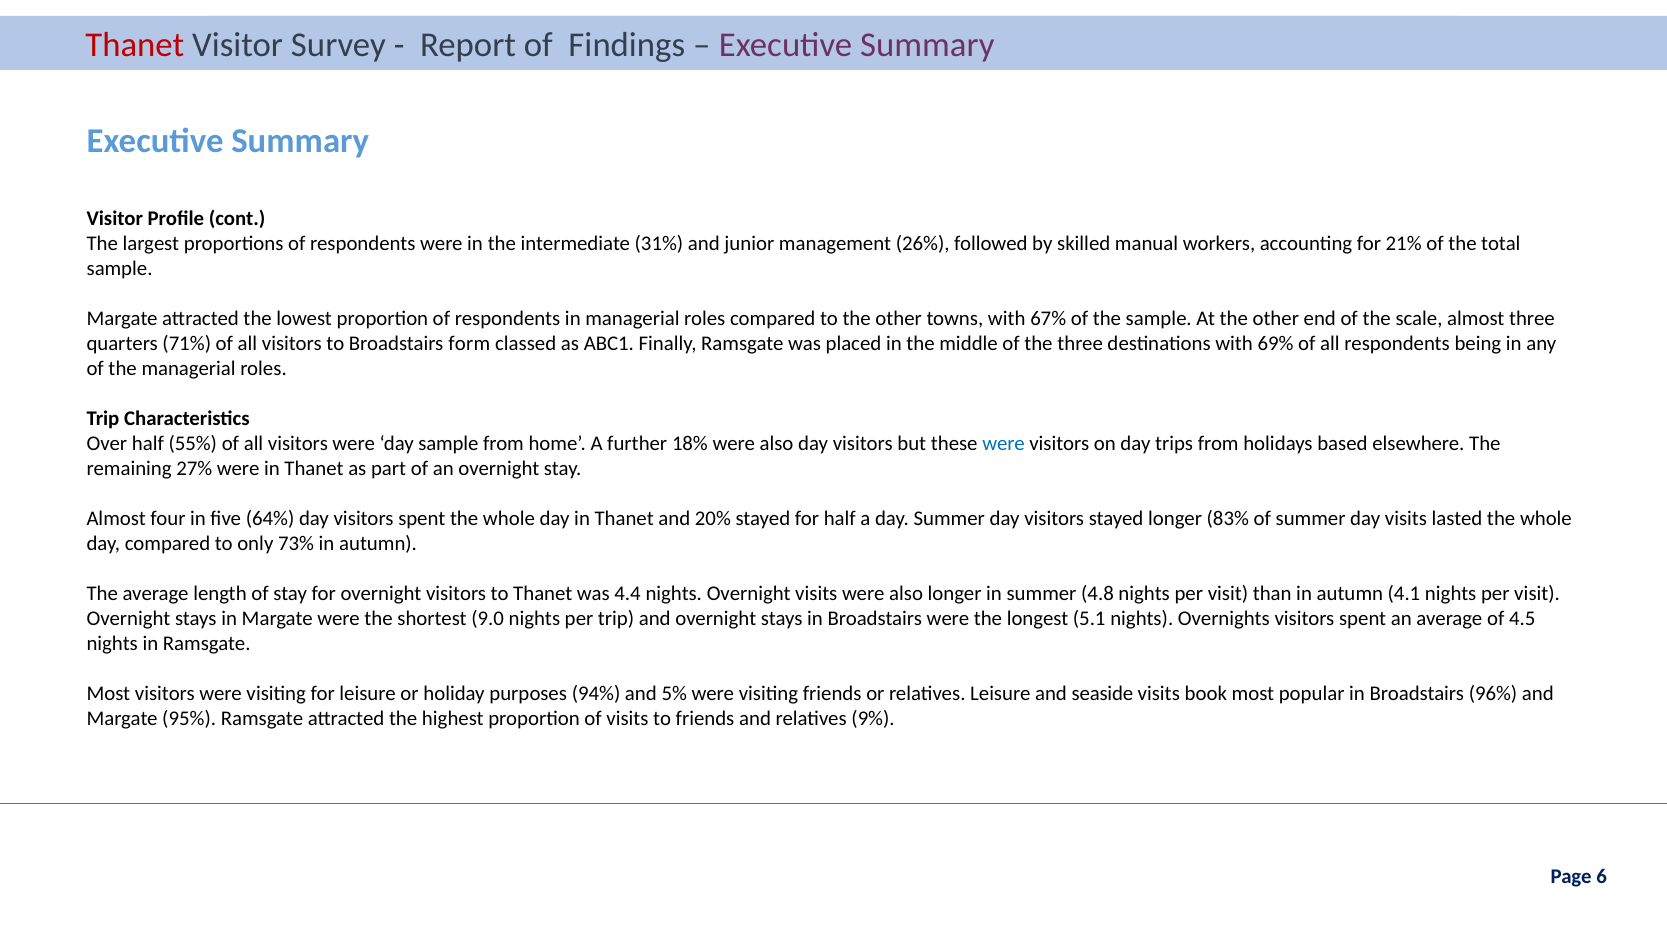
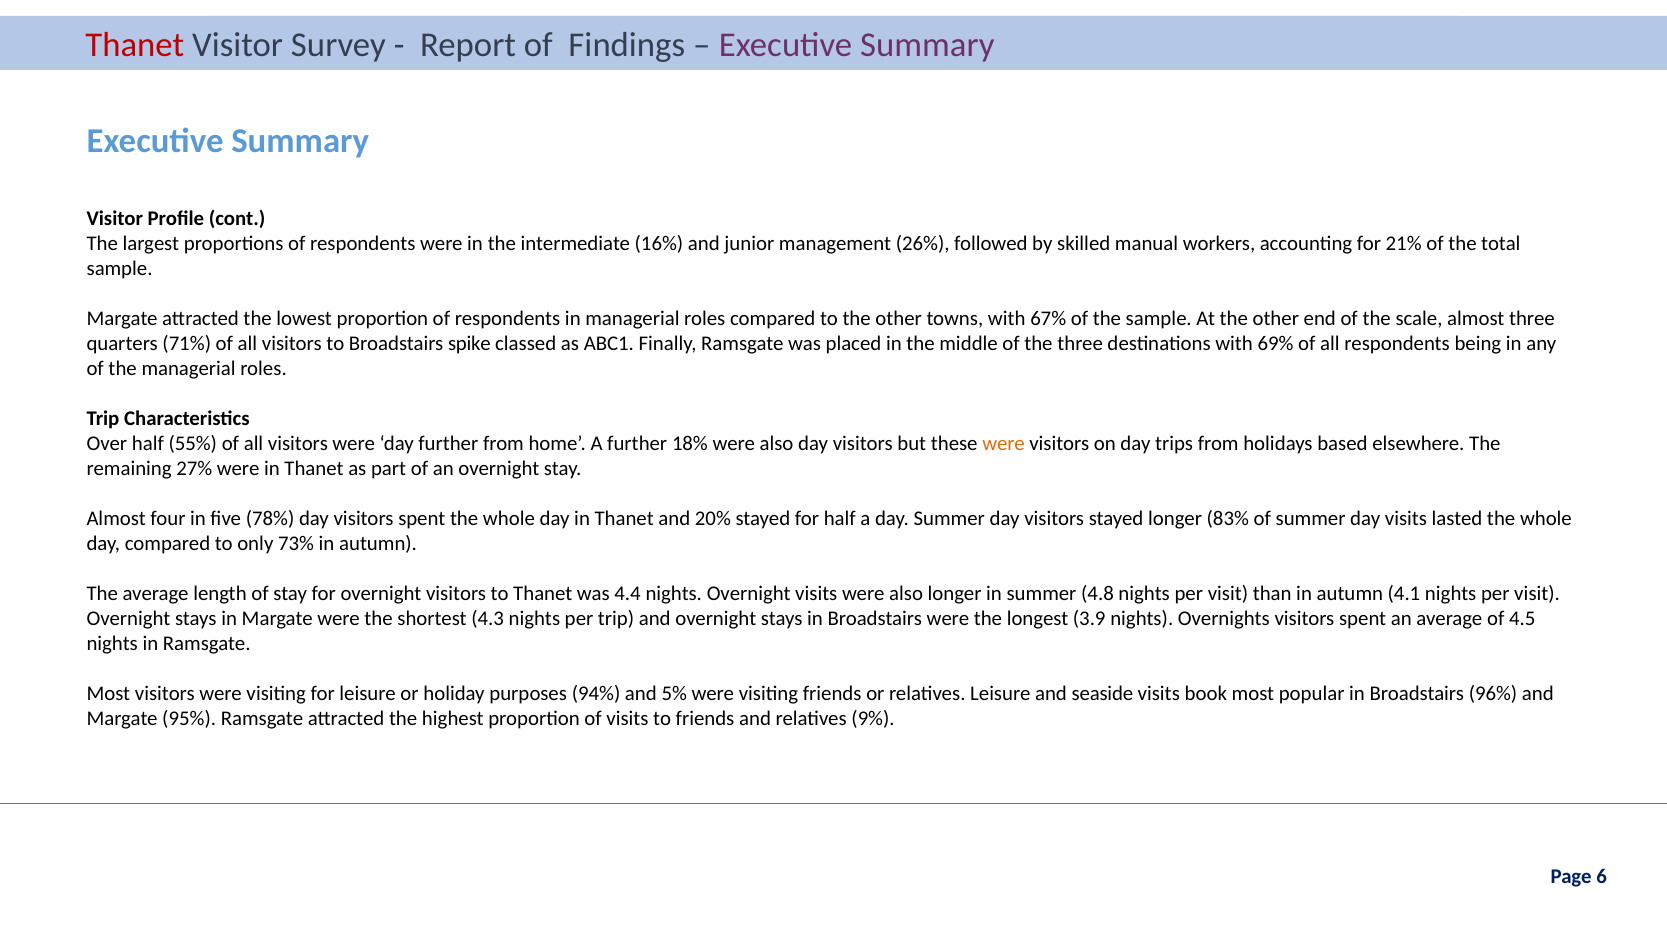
31%: 31% -> 16% (659, 244)
form: form -> spike (469, 344)
day sample: sample -> further (448, 444)
were colour: blue -> orange (1004, 444)
64%: 64% -> 78% (270, 519)
9.0: 9.0 -> 4.3 (488, 619)
5.1: 5.1 -> 3.9 (1089, 619)
